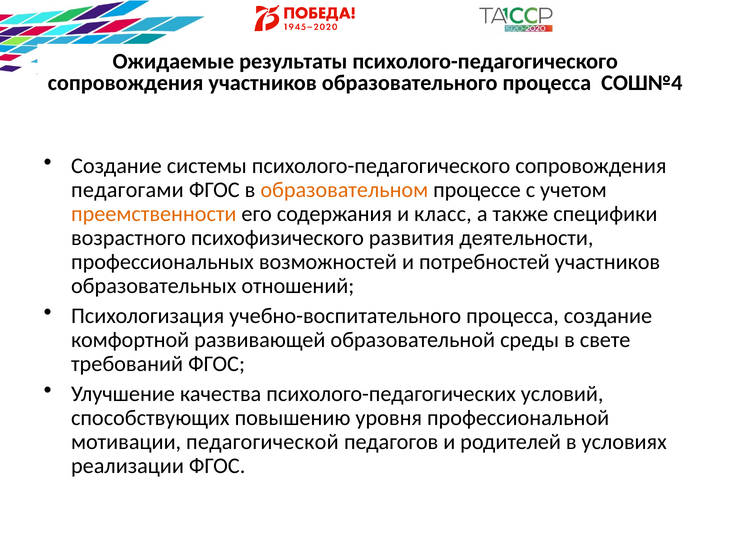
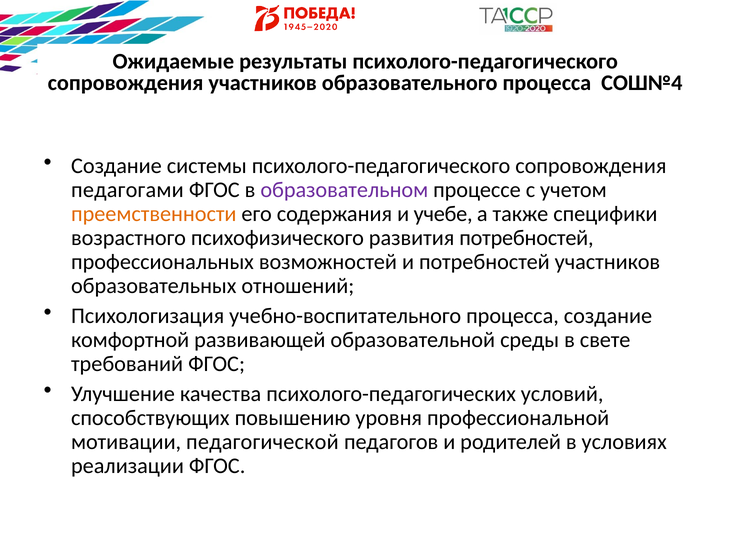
образовательном colour: orange -> purple (344, 190)
класс: класс -> учебе (443, 214)
развития деятельности: деятельности -> потребностей (526, 238)
